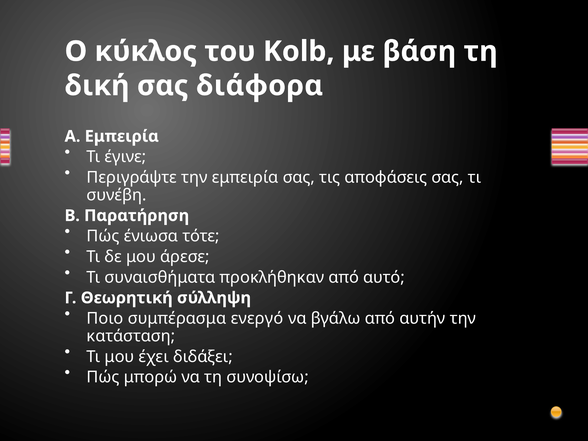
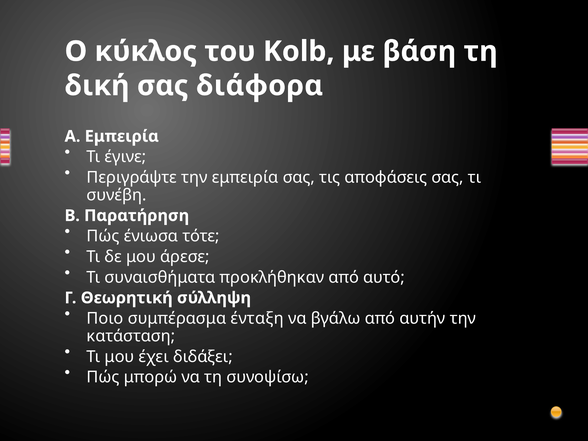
ενεργό: ενεργό -> ένταξη (257, 318)
